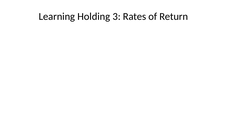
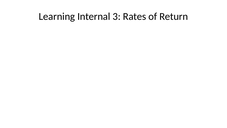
Holding: Holding -> Internal (94, 16)
